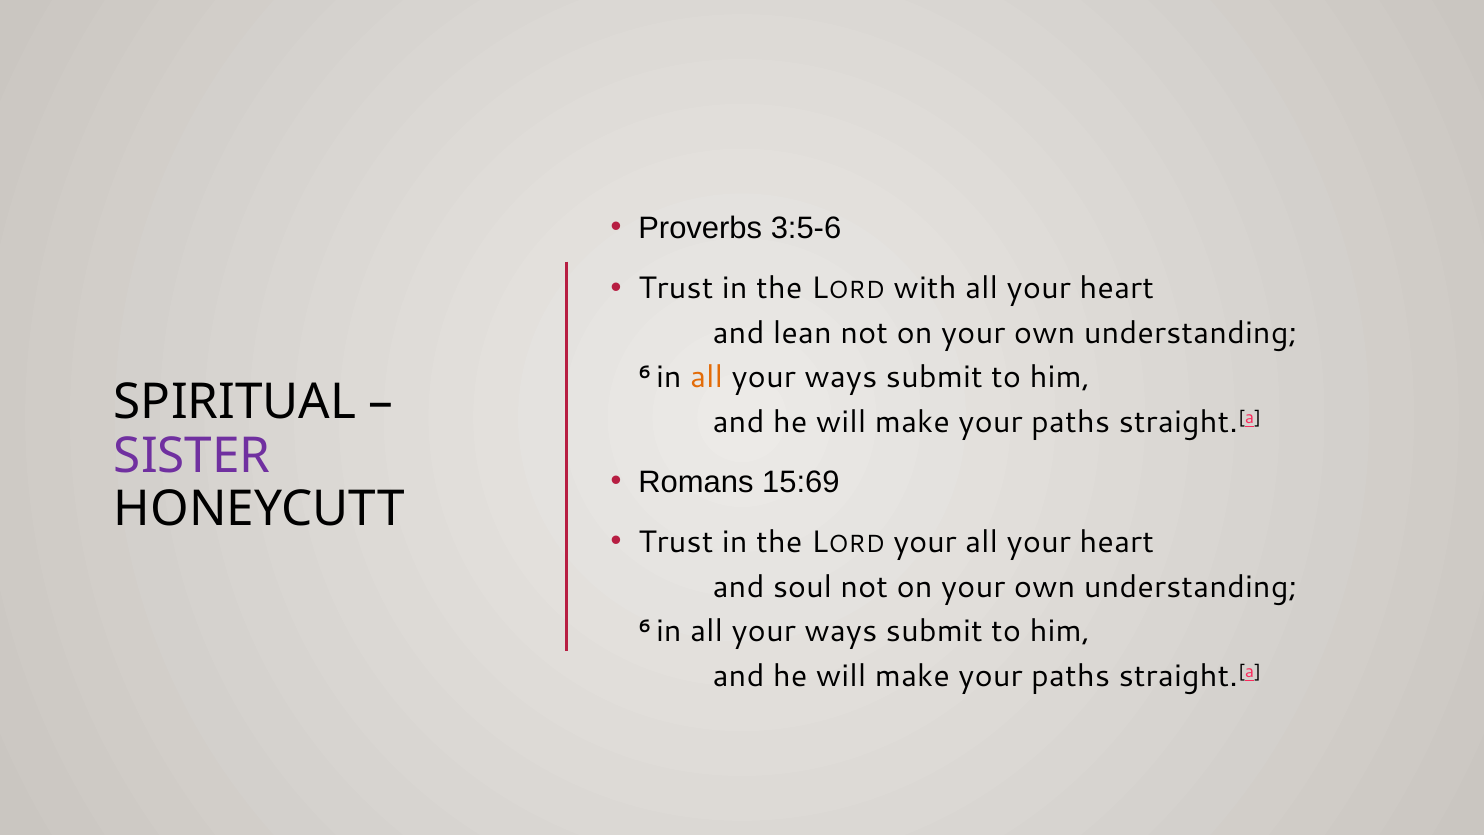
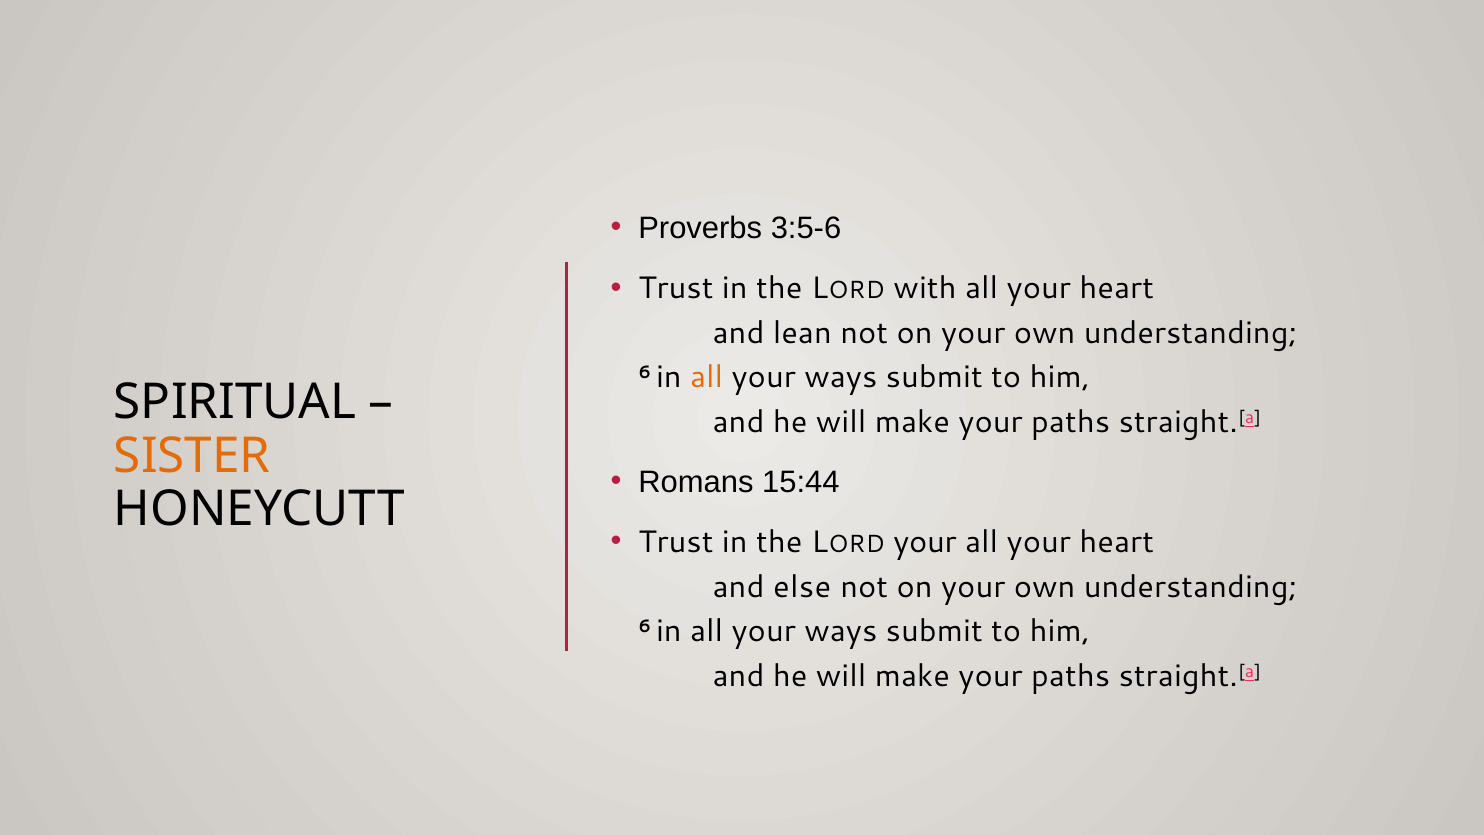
SISTER colour: purple -> orange (192, 456)
15:69: 15:69 -> 15:44 (801, 482)
soul: soul -> else (802, 587)
